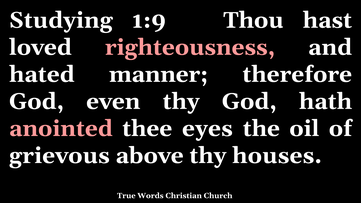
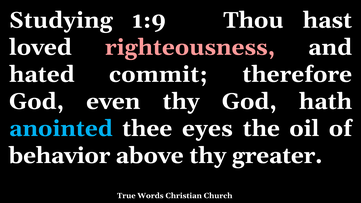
manner: manner -> commit (158, 74)
anointed colour: pink -> light blue (61, 129)
grievous: grievous -> behavior (60, 156)
houses: houses -> greater (277, 156)
